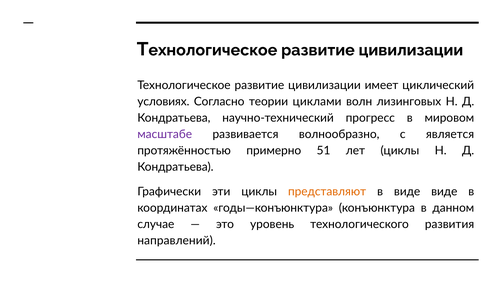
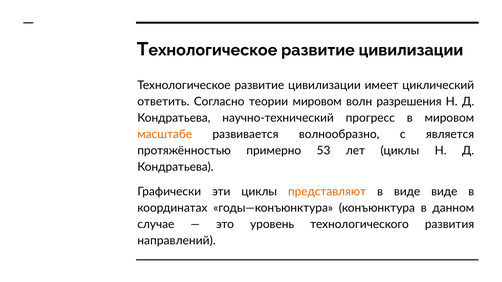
условиях: условиях -> ответить (163, 102)
теории циклами: циклами -> мировом (317, 102)
лизинговых: лизинговых -> разрешения (409, 102)
масштабе colour: purple -> orange (165, 135)
51: 51 -> 53 (324, 151)
